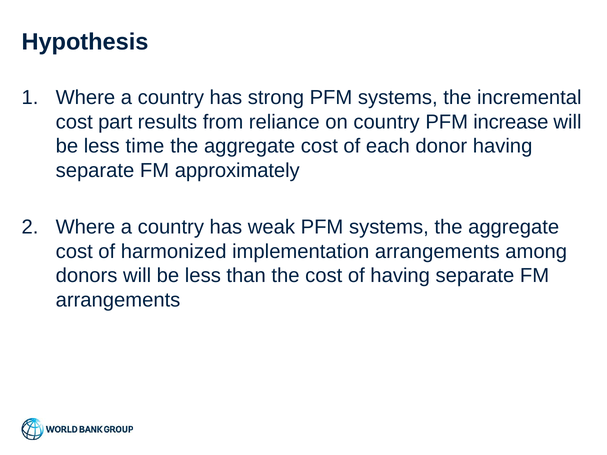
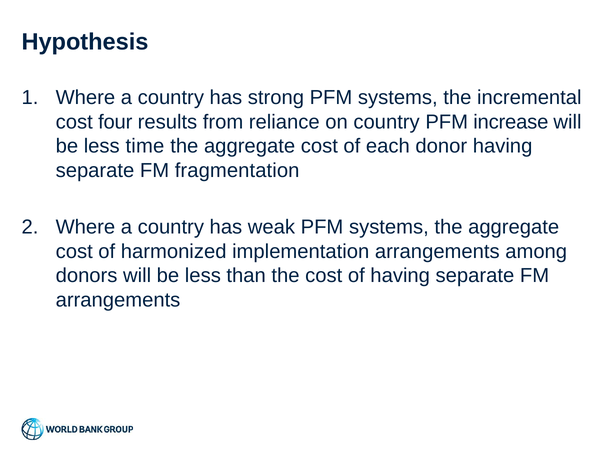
part: part -> four (115, 122)
approximately: approximately -> fragmentation (237, 171)
